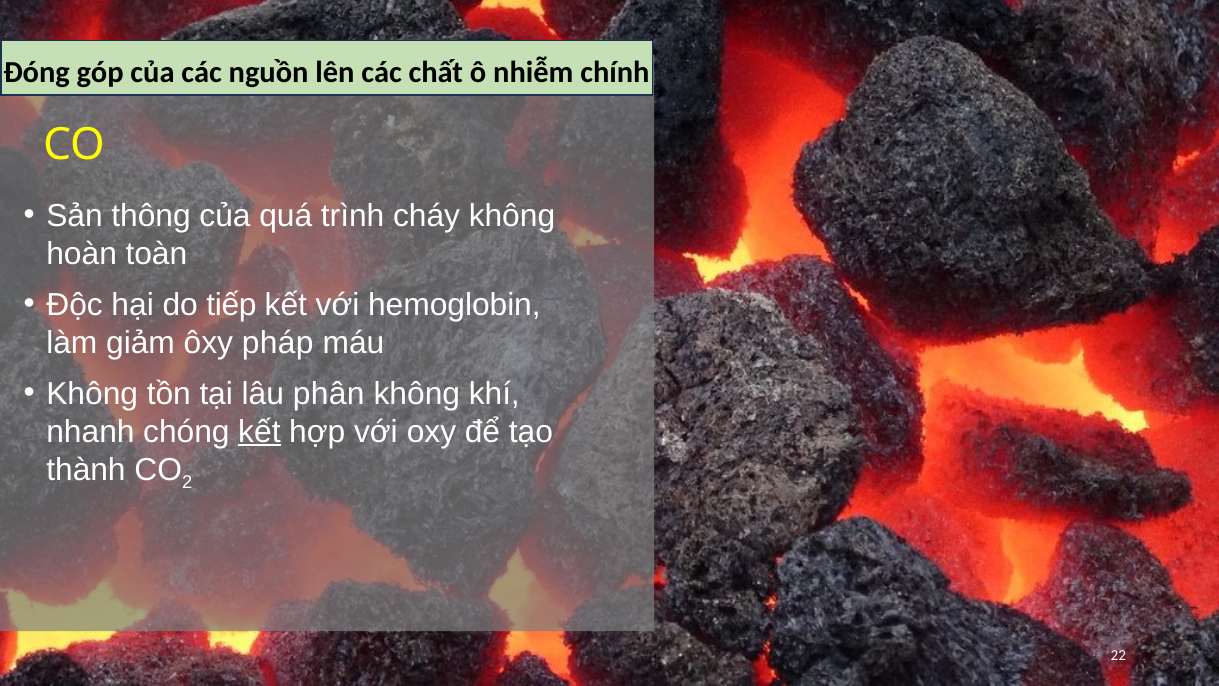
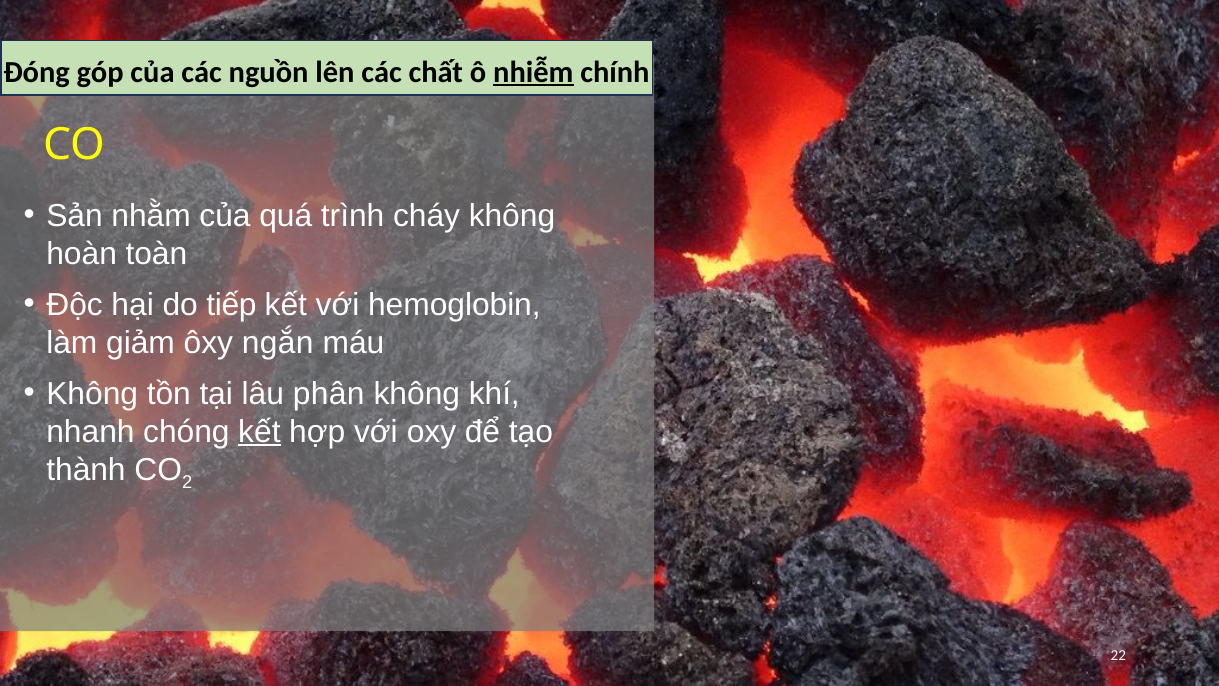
nhiễm underline: none -> present (533, 72)
thông: thông -> nhằm (151, 216)
pháp: pháp -> ngắn (278, 343)
